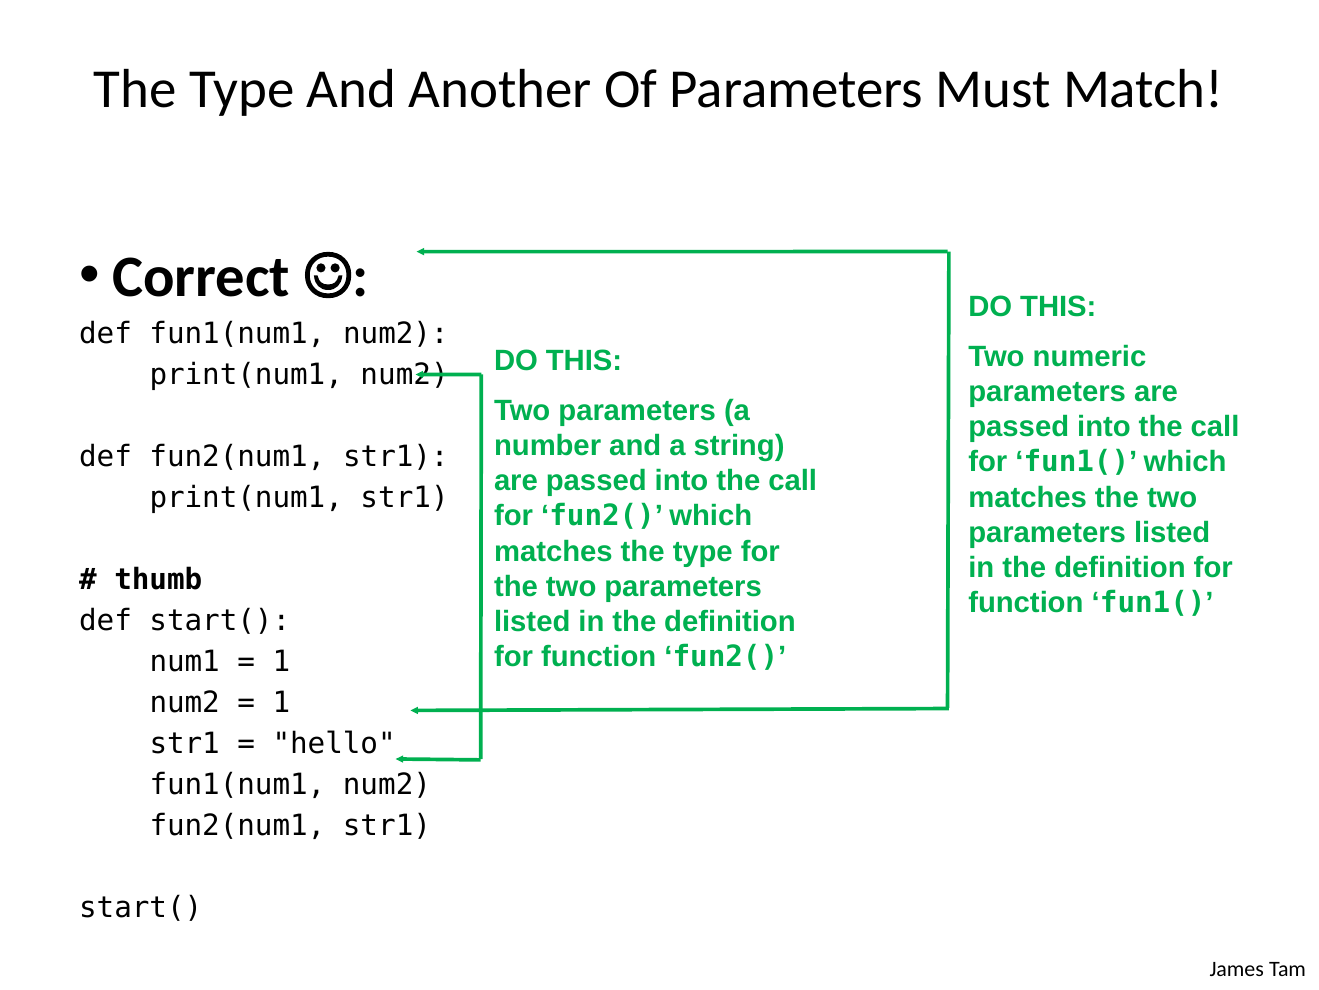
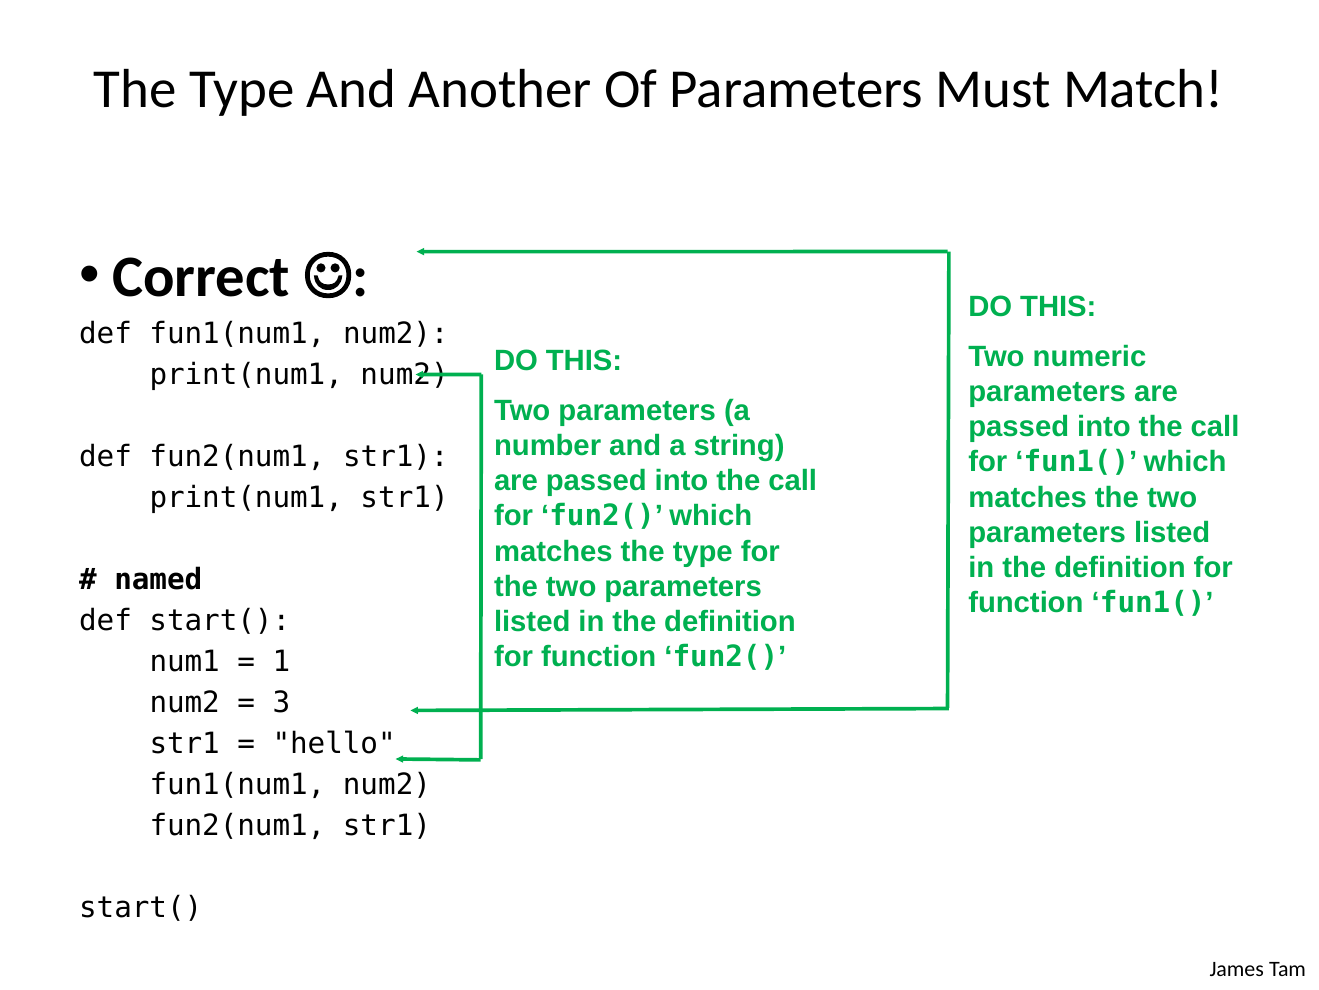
thumb: thumb -> named (158, 579)
1: 1 -> 3 (281, 702)
